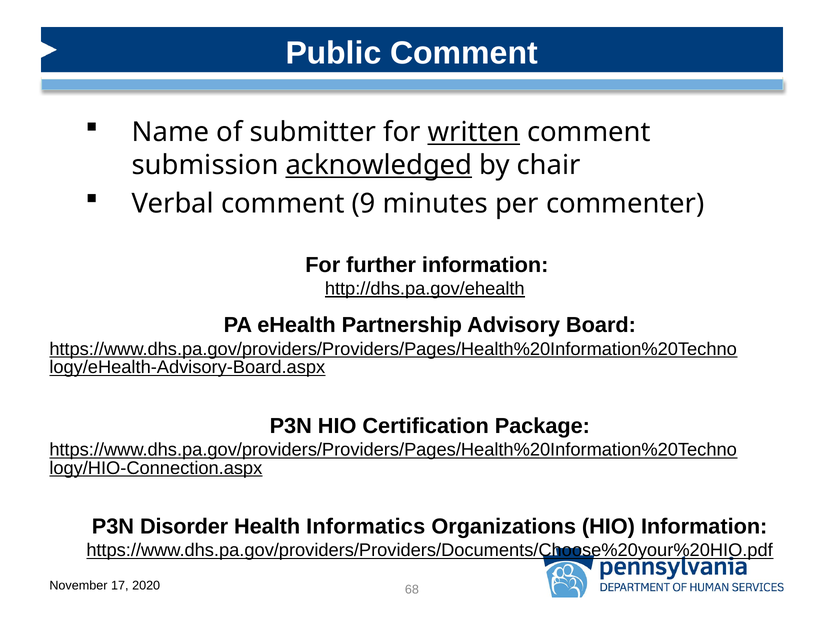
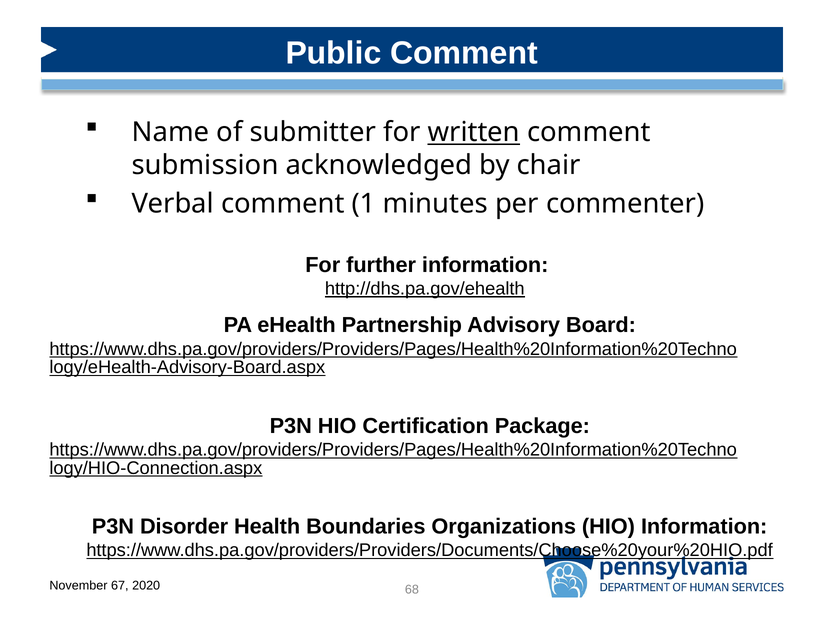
acknowledged underline: present -> none (379, 165)
9: 9 -> 1 (364, 204)
Informatics: Informatics -> Boundaries (366, 527)
17: 17 -> 67 (120, 585)
